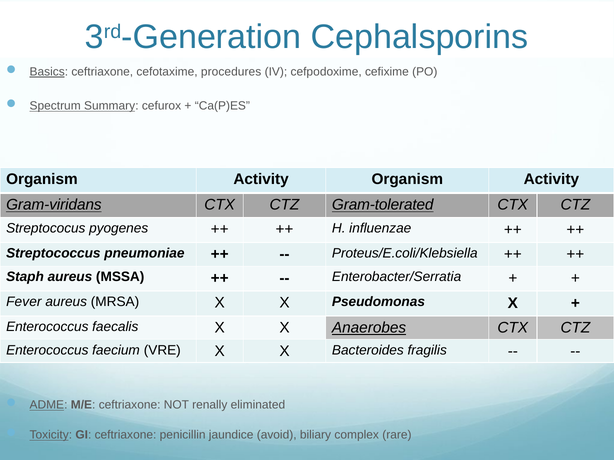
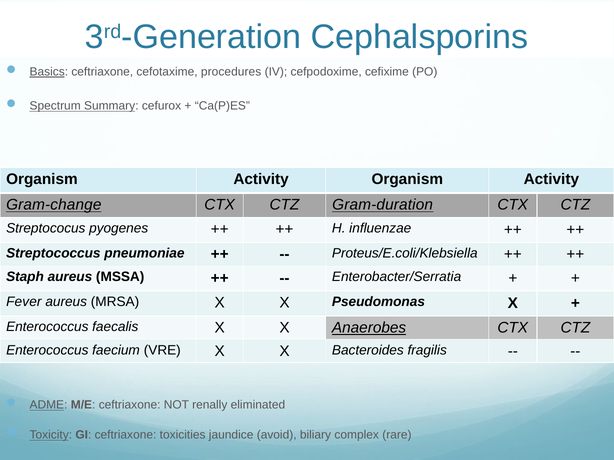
Gram-viridans: Gram-viridans -> Gram-change (54, 205)
Gram-tolerated: Gram-tolerated -> Gram-duration (383, 205)
penicillin: penicillin -> toxicities (183, 435)
